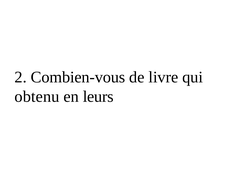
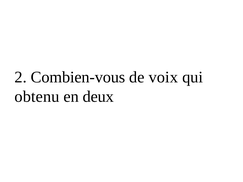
livre: livre -> voix (163, 77)
leurs: leurs -> deux (98, 97)
